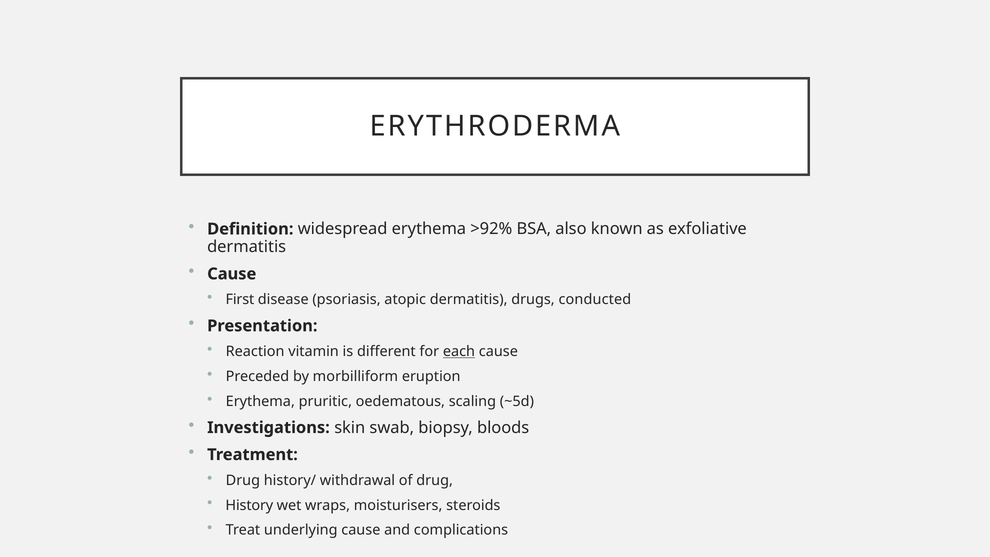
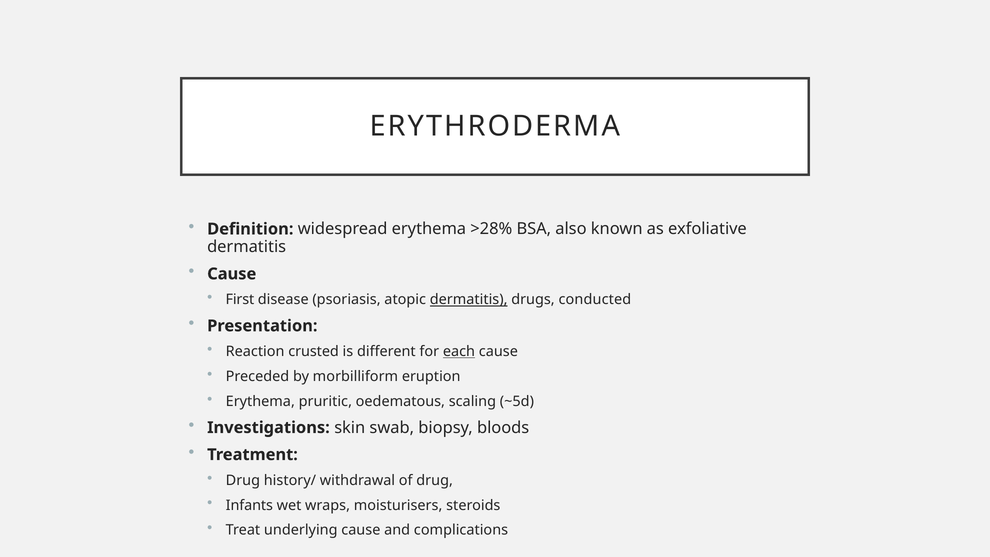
>92%: >92% -> >28% (491, 229)
dermatitis underline: none -> present (469, 300)
vitamin: vitamin -> crusted (314, 351)
History: History -> Infants (249, 505)
